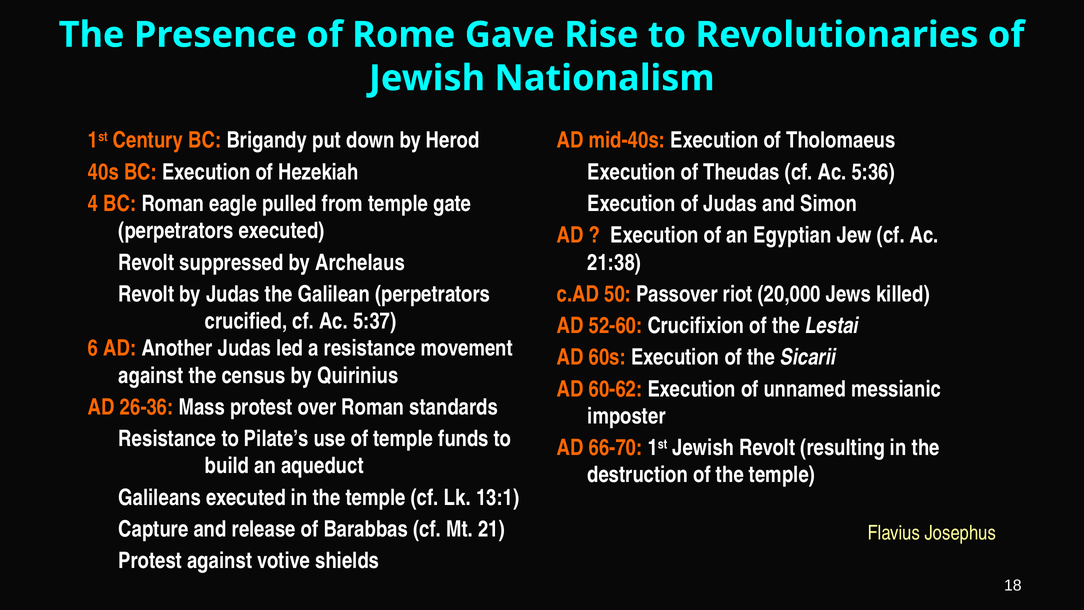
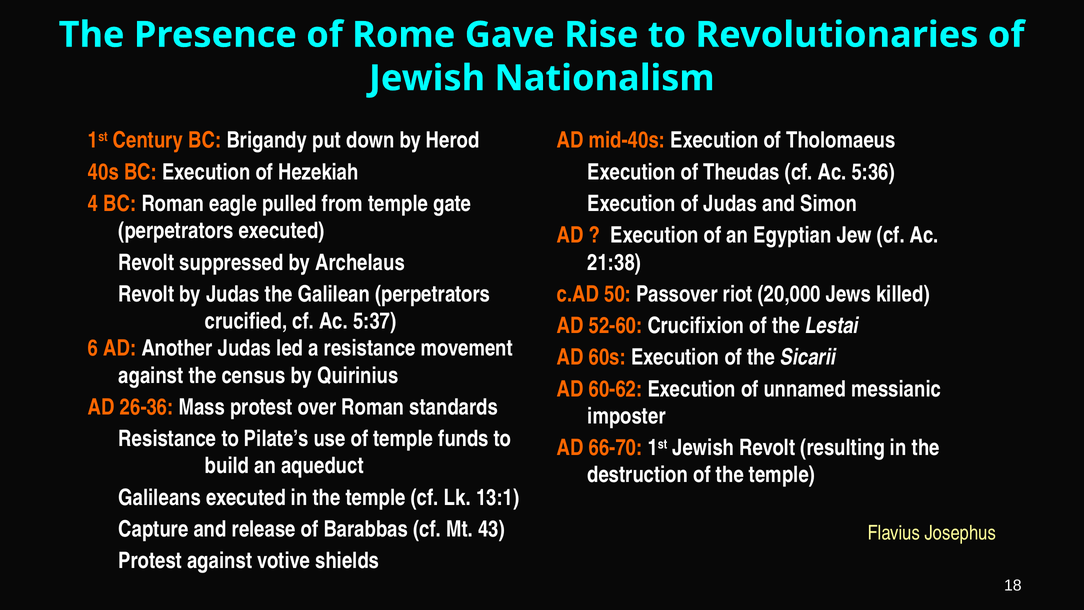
21: 21 -> 43 (492, 529)
